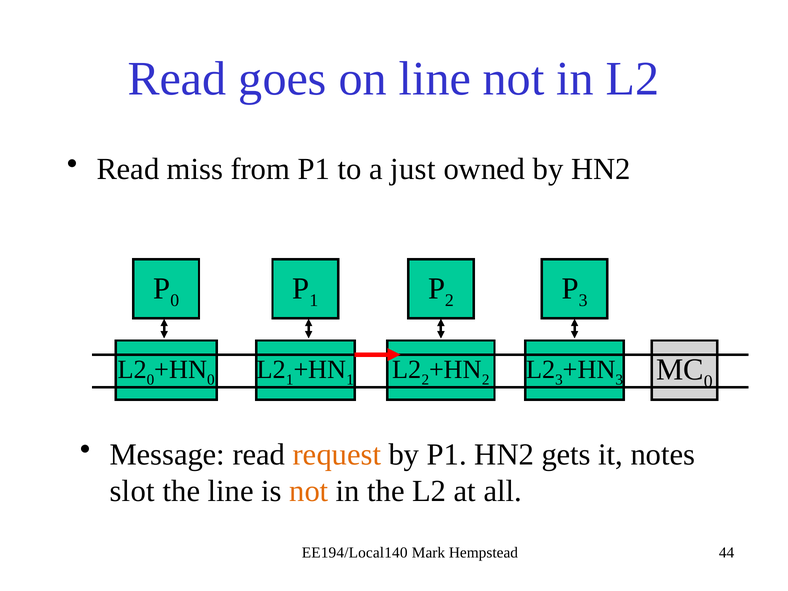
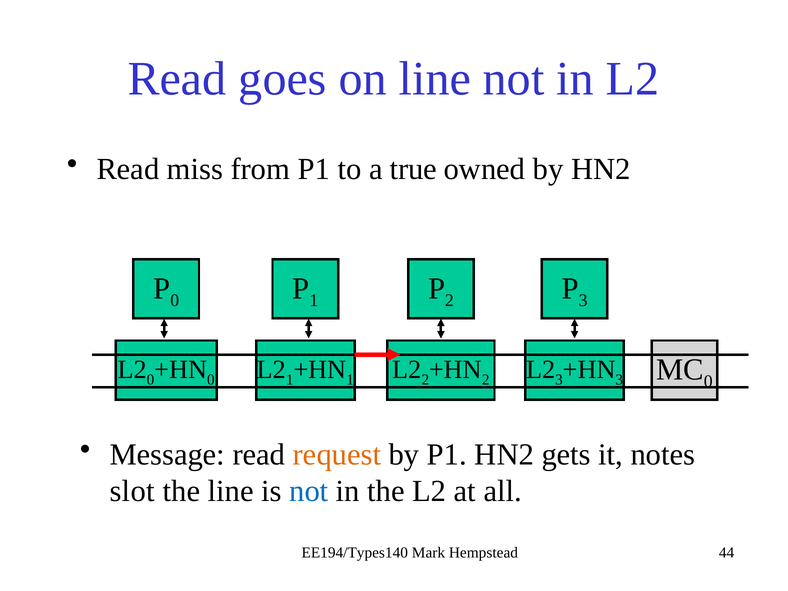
just: just -> true (413, 169)
not colour: orange -> blue (309, 491)
EE194/Local140: EE194/Local140 -> EE194/Types140 (355, 553)
